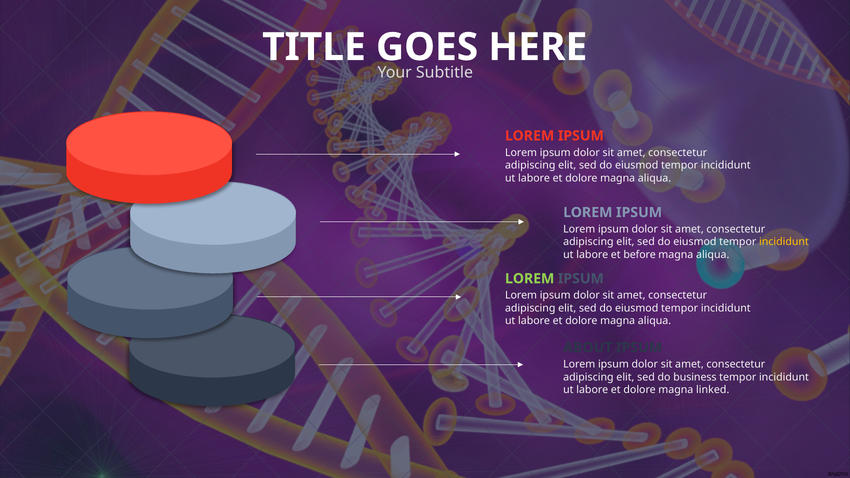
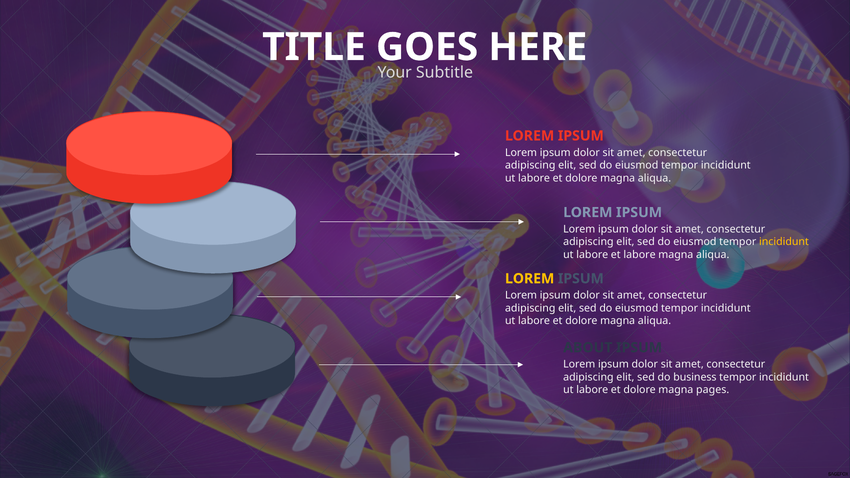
et before: before -> labore (640, 255)
LOREM colour: light green -> yellow (530, 279)
linked: linked -> pages (713, 390)
